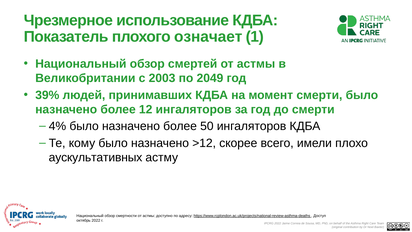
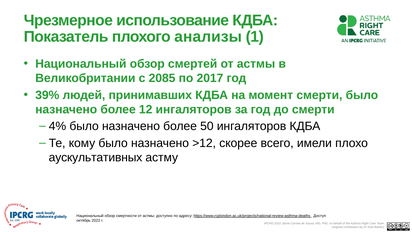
означает: означает -> анализы (208, 37)
2003: 2003 -> 2085 (162, 78)
2049: 2049 -> 2017 (210, 78)
